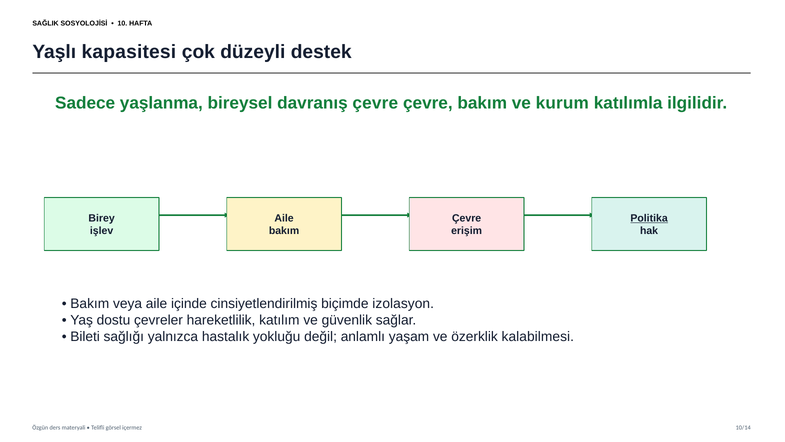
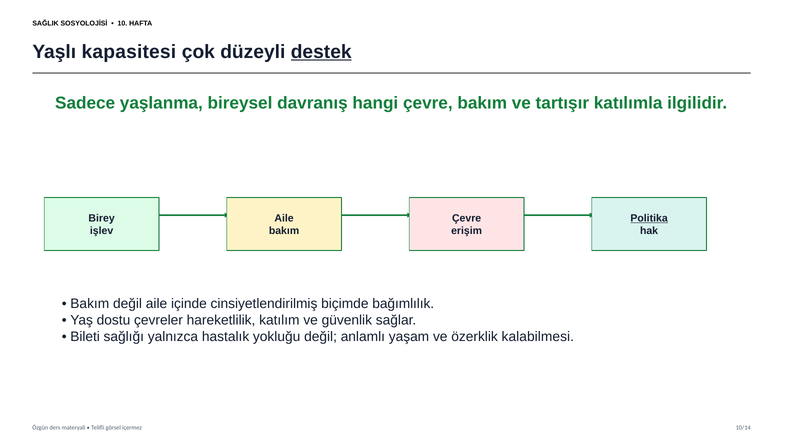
destek underline: none -> present (321, 52)
davranış çevre: çevre -> hangi (375, 103)
kurum: kurum -> tartışır (562, 103)
Bakım veya: veya -> değil (128, 304)
izolasyon: izolasyon -> bağımlılık (403, 304)
